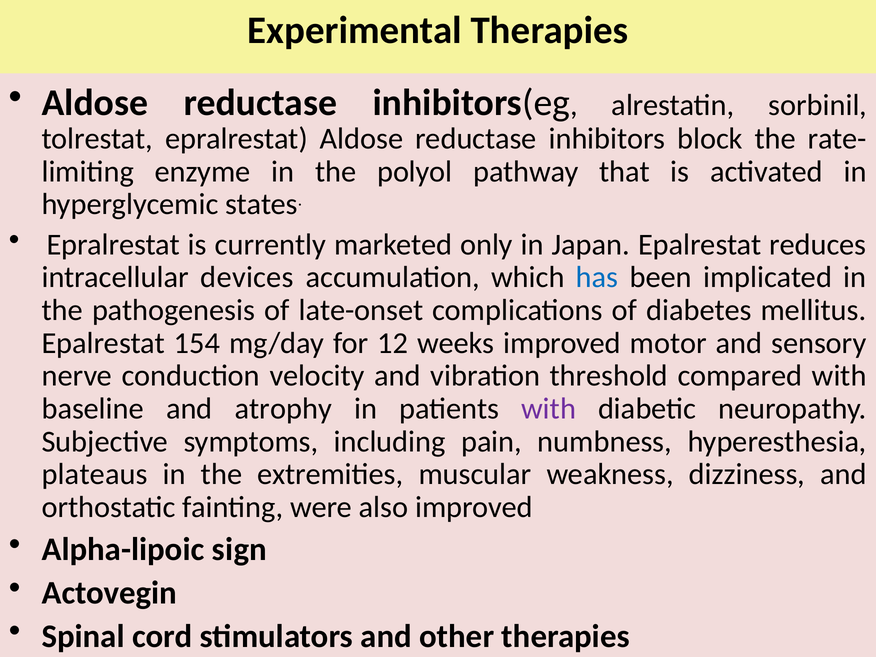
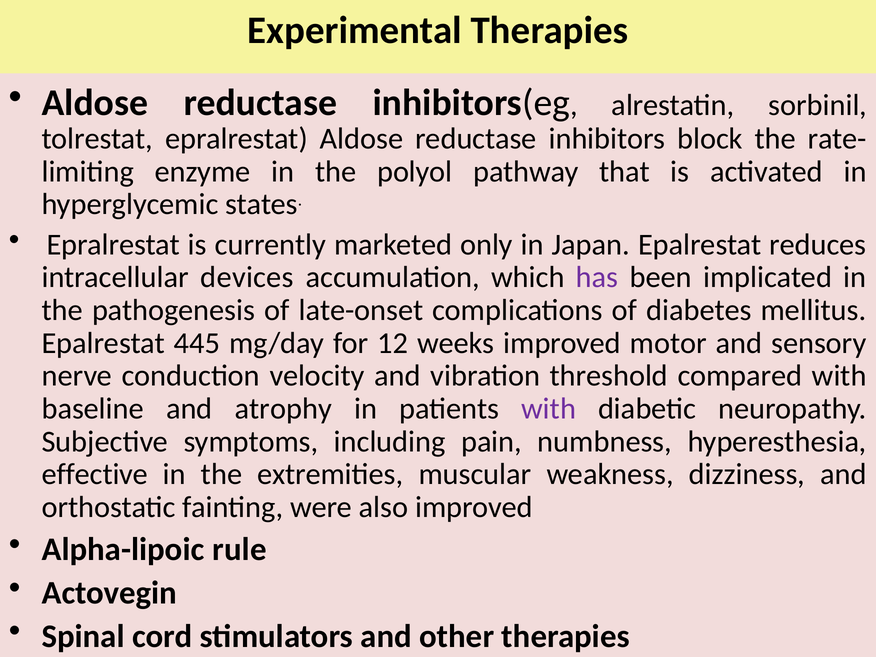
has colour: blue -> purple (597, 277)
154: 154 -> 445 (197, 343)
plateaus: plateaus -> effective (95, 474)
sign: sign -> rule (239, 549)
